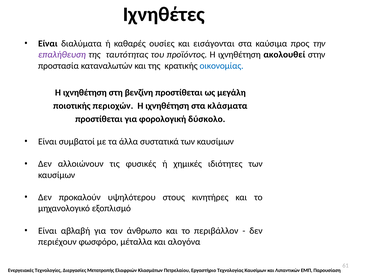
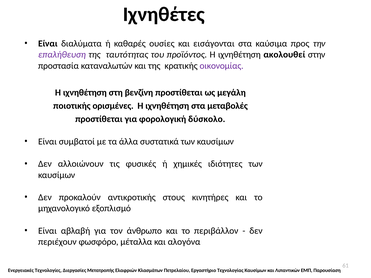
οικονομίας colour: blue -> purple (222, 66)
περιοχών: περιοχών -> ορισμένες (113, 106)
κλάσματα: κλάσματα -> μεταβολές (228, 106)
υψηλότερου: υψηλότερου -> αντικροτικής (132, 197)
